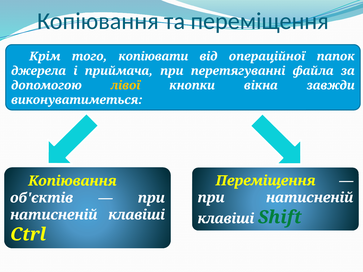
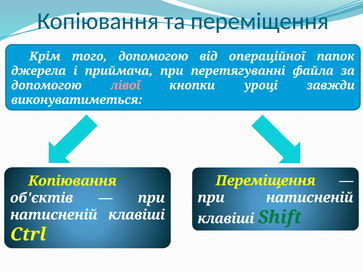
того копіювати: копіювати -> допомогою (153, 56)
лівої colour: yellow -> pink (126, 85)
вікна: вікна -> уроці (261, 85)
